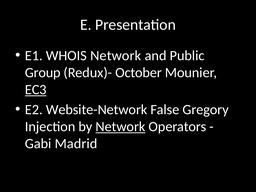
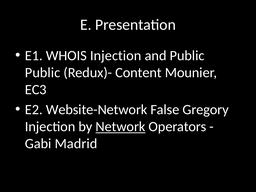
WHOIS Network: Network -> Injection (116, 56)
Group: Group -> Public (43, 73)
October: October -> Content (139, 73)
EC3 underline: present -> none (36, 90)
